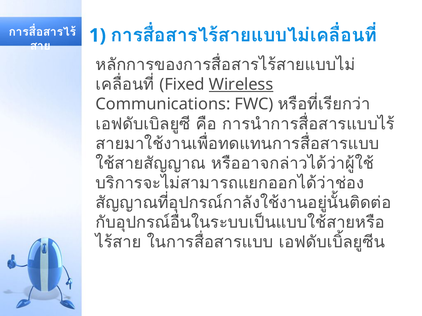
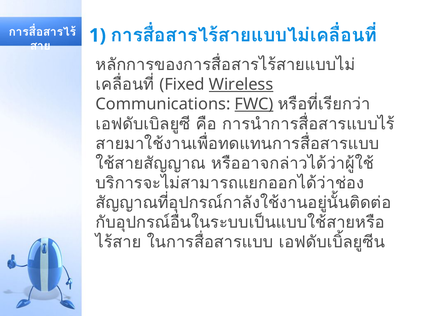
FWC underline: none -> present (254, 104)
